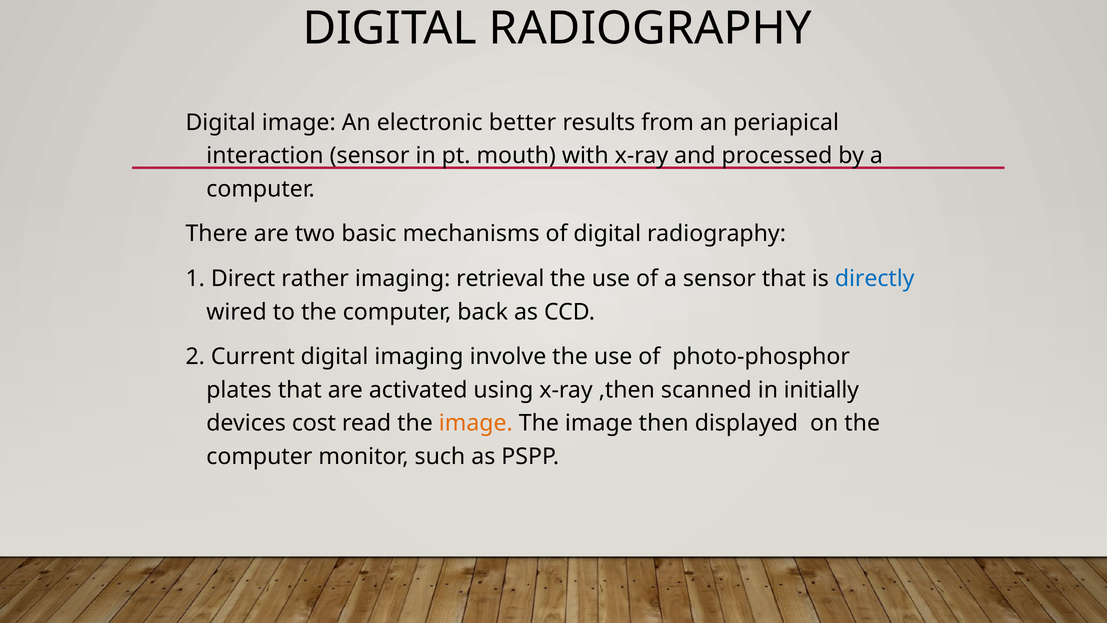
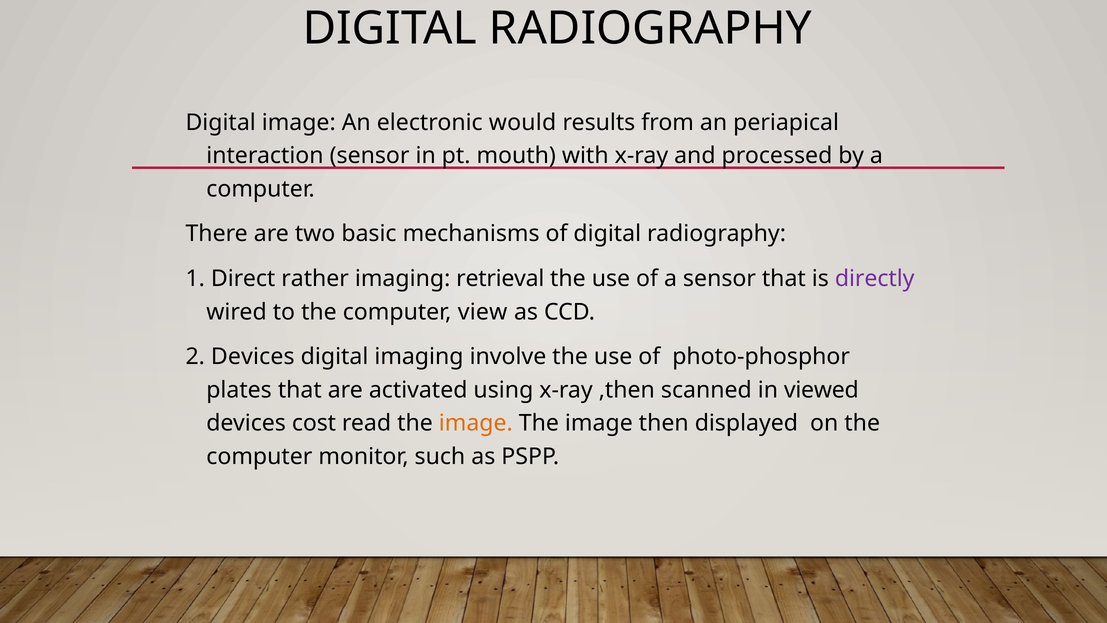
better: better -> would (522, 122)
directly colour: blue -> purple (875, 279)
back: back -> view (483, 312)
2 Current: Current -> Devices (253, 357)
initially: initially -> viewed (821, 390)
